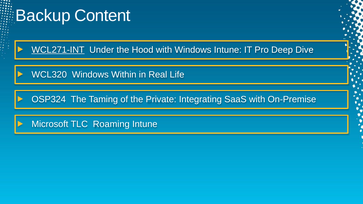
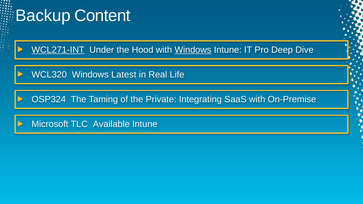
Windows underline: none -> present (193, 50)
Within: Within -> Latest (124, 75)
Roaming: Roaming -> Available (111, 124)
